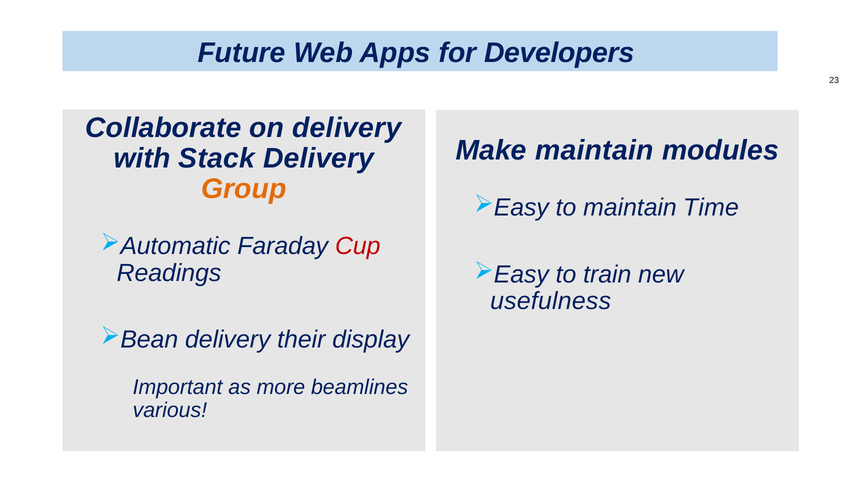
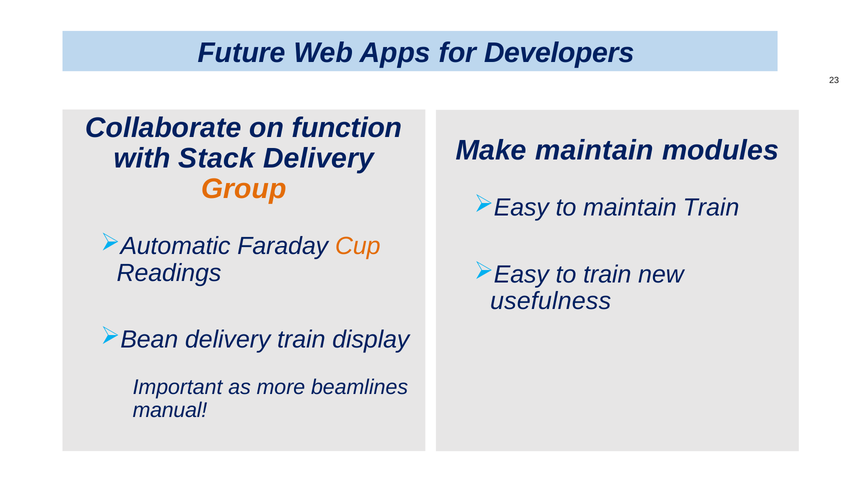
on delivery: delivery -> function (347, 128)
maintain Time: Time -> Train (711, 208)
Cup colour: red -> orange (358, 247)
delivery their: their -> train (301, 340)
various: various -> manual (170, 411)
